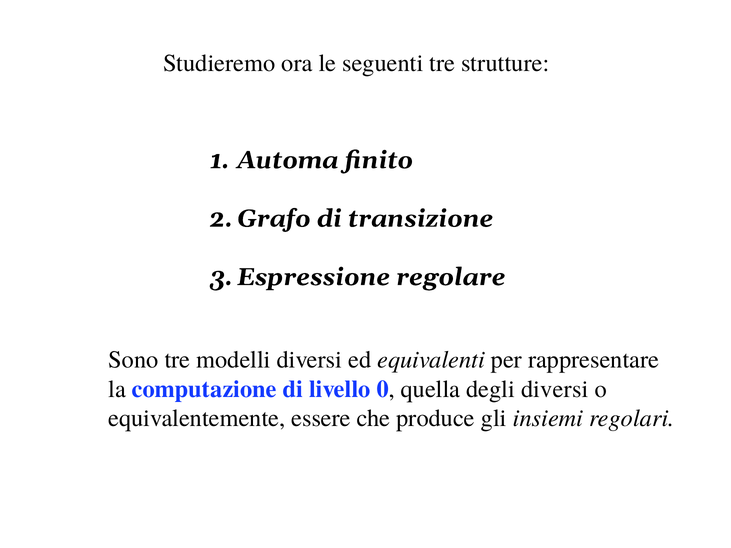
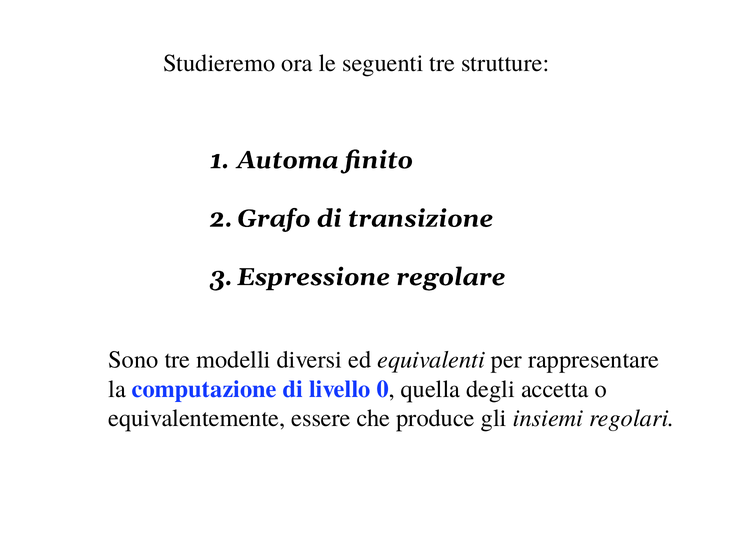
degli diversi: diversi -> accetta (555, 389)
